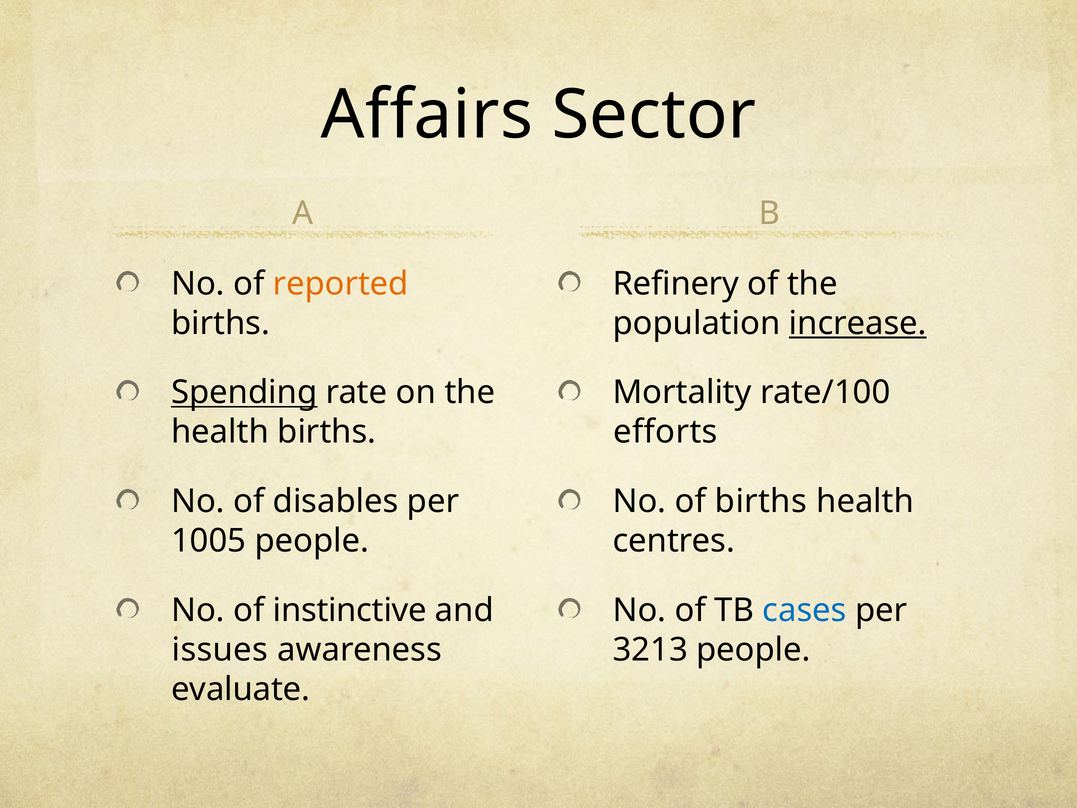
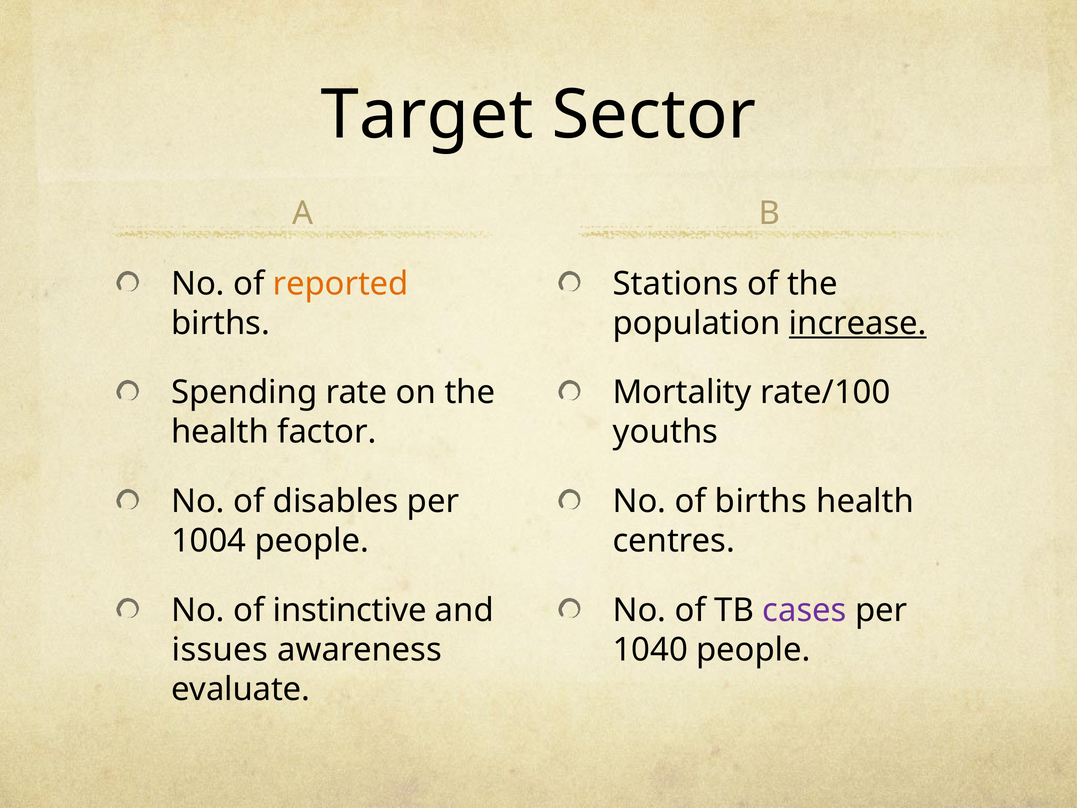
Affairs: Affairs -> Target (427, 115)
Refinery: Refinery -> Stations (676, 284)
Spending underline: present -> none (244, 392)
health births: births -> factor (327, 432)
efforts: efforts -> youths (665, 432)
1005: 1005 -> 1004 (209, 541)
cases colour: blue -> purple (805, 610)
3213: 3213 -> 1040 (650, 650)
